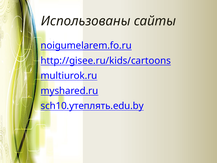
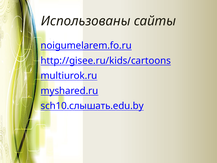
sch10.утеплять.edu.by: sch10.утеплять.edu.by -> sch10.слышать.edu.by (92, 106)
